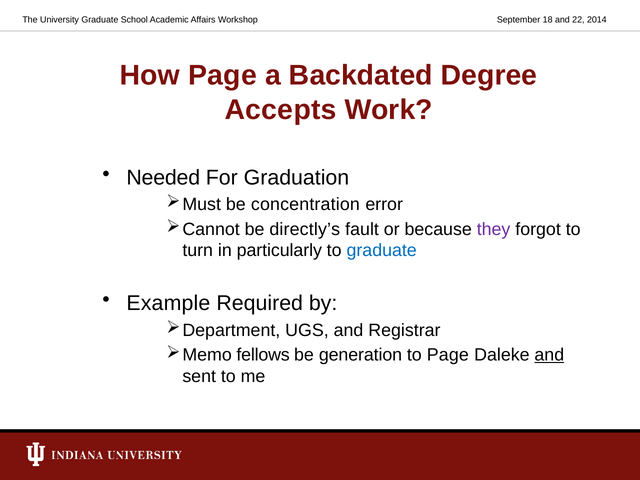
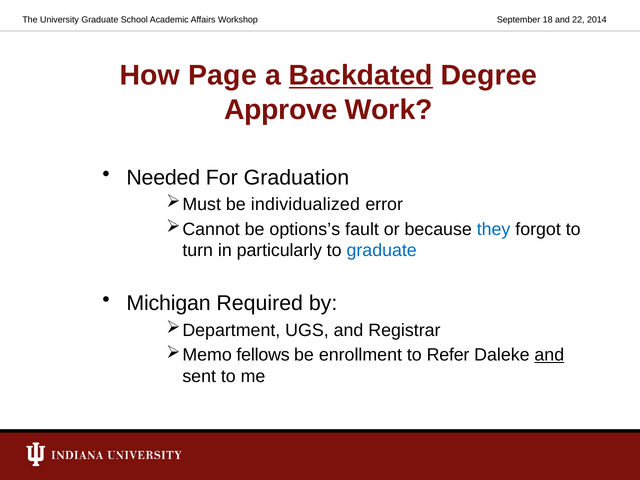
Backdated underline: none -> present (361, 76)
Accepts: Accepts -> Approve (281, 110)
concentration: concentration -> individualized (305, 204)
directly’s: directly’s -> options’s (305, 229)
they colour: purple -> blue (494, 229)
Example: Example -> Michigan (169, 303)
generation: generation -> enrollment (360, 355)
to Page: Page -> Refer (448, 355)
